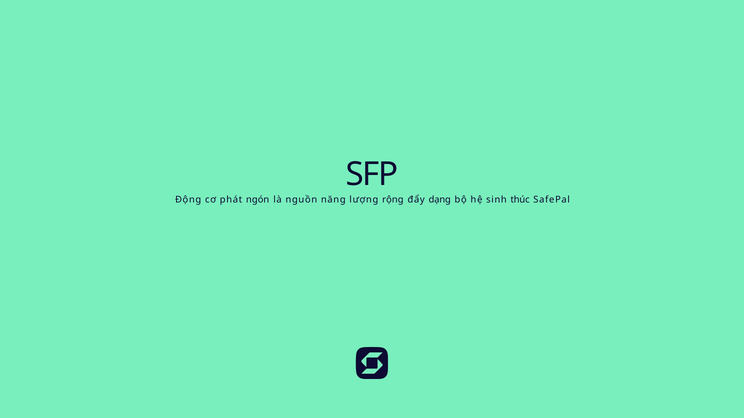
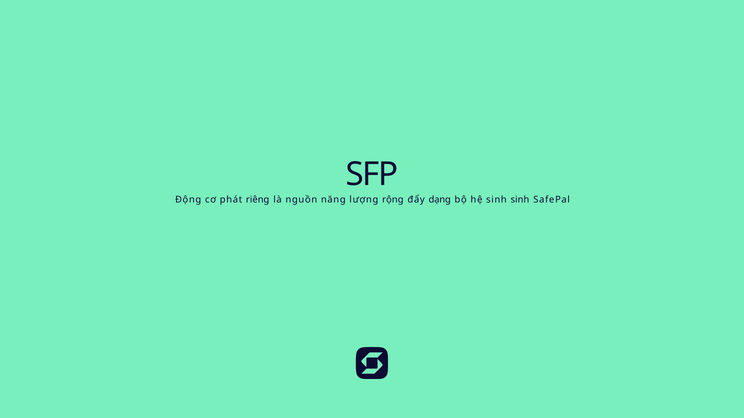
ngón: ngón -> riêng (258, 200)
sinh thúc: thúc -> sinh (520, 200)
